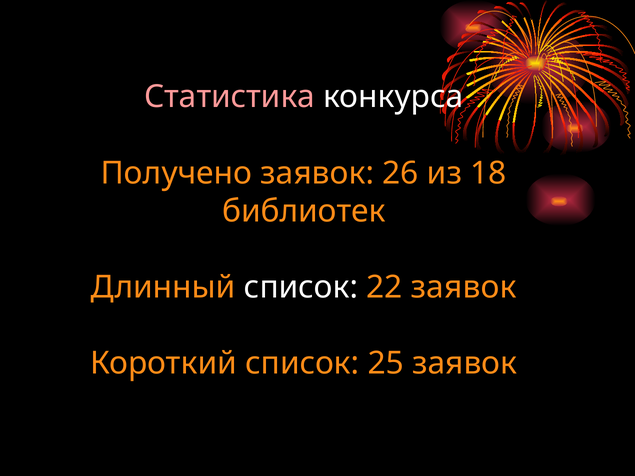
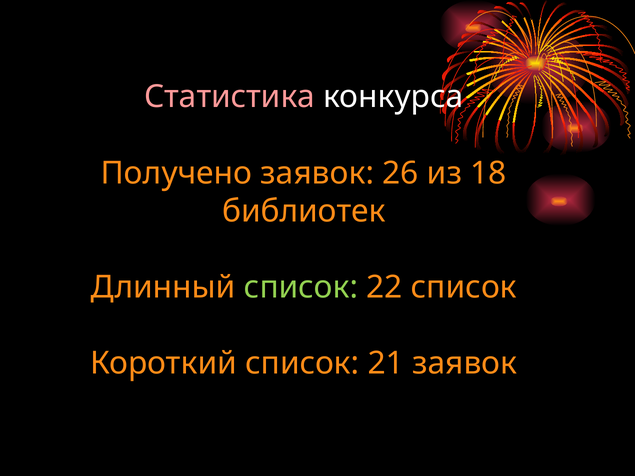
список colour: white -> light green (301, 287)
22 заявок: заявок -> список (464, 287)
25: 25 -> 21 (386, 364)
